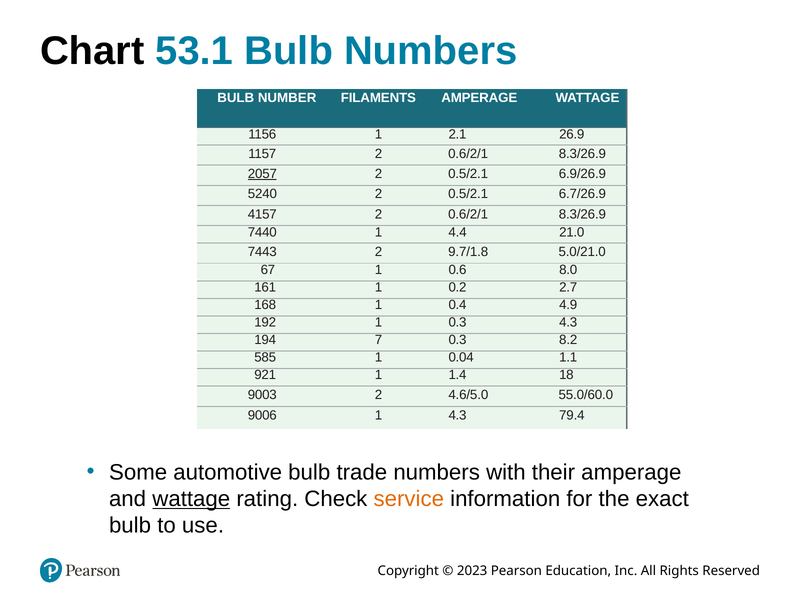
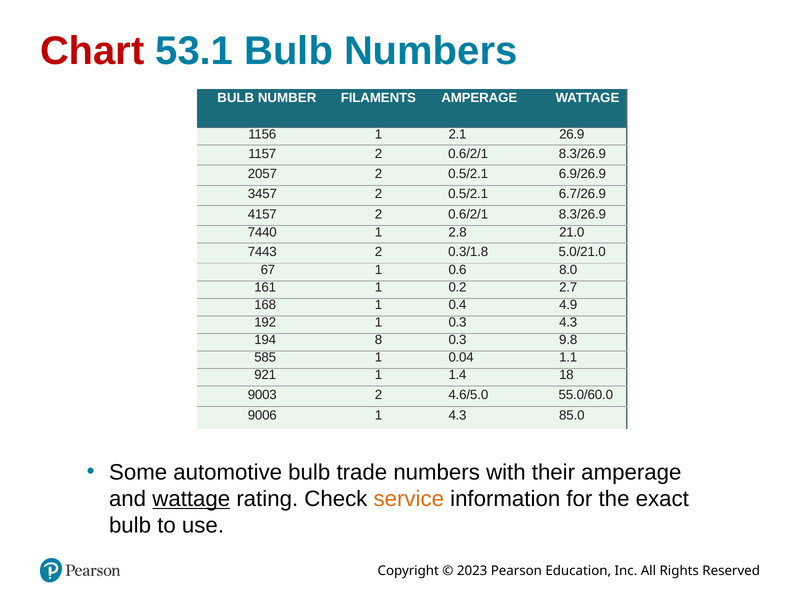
Chart colour: black -> red (92, 51)
2057 underline: present -> none (262, 174)
5240: 5240 -> 3457 (262, 194)
4.4: 4.4 -> 2.8 (458, 232)
9.7/1.8: 9.7/1.8 -> 0.3/1.8 (468, 252)
7: 7 -> 8 (379, 340)
8.2: 8.2 -> 9.8 (568, 340)
79.4: 79.4 -> 85.0 (572, 415)
